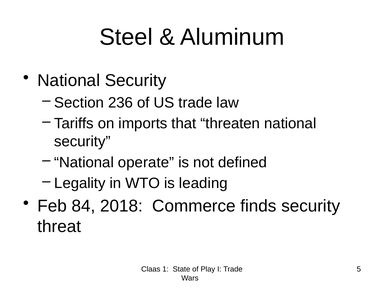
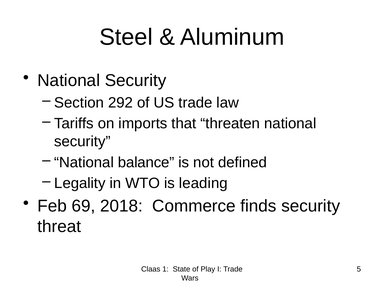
236: 236 -> 292 (120, 103)
operate: operate -> balance (146, 162)
84: 84 -> 69 (83, 206)
